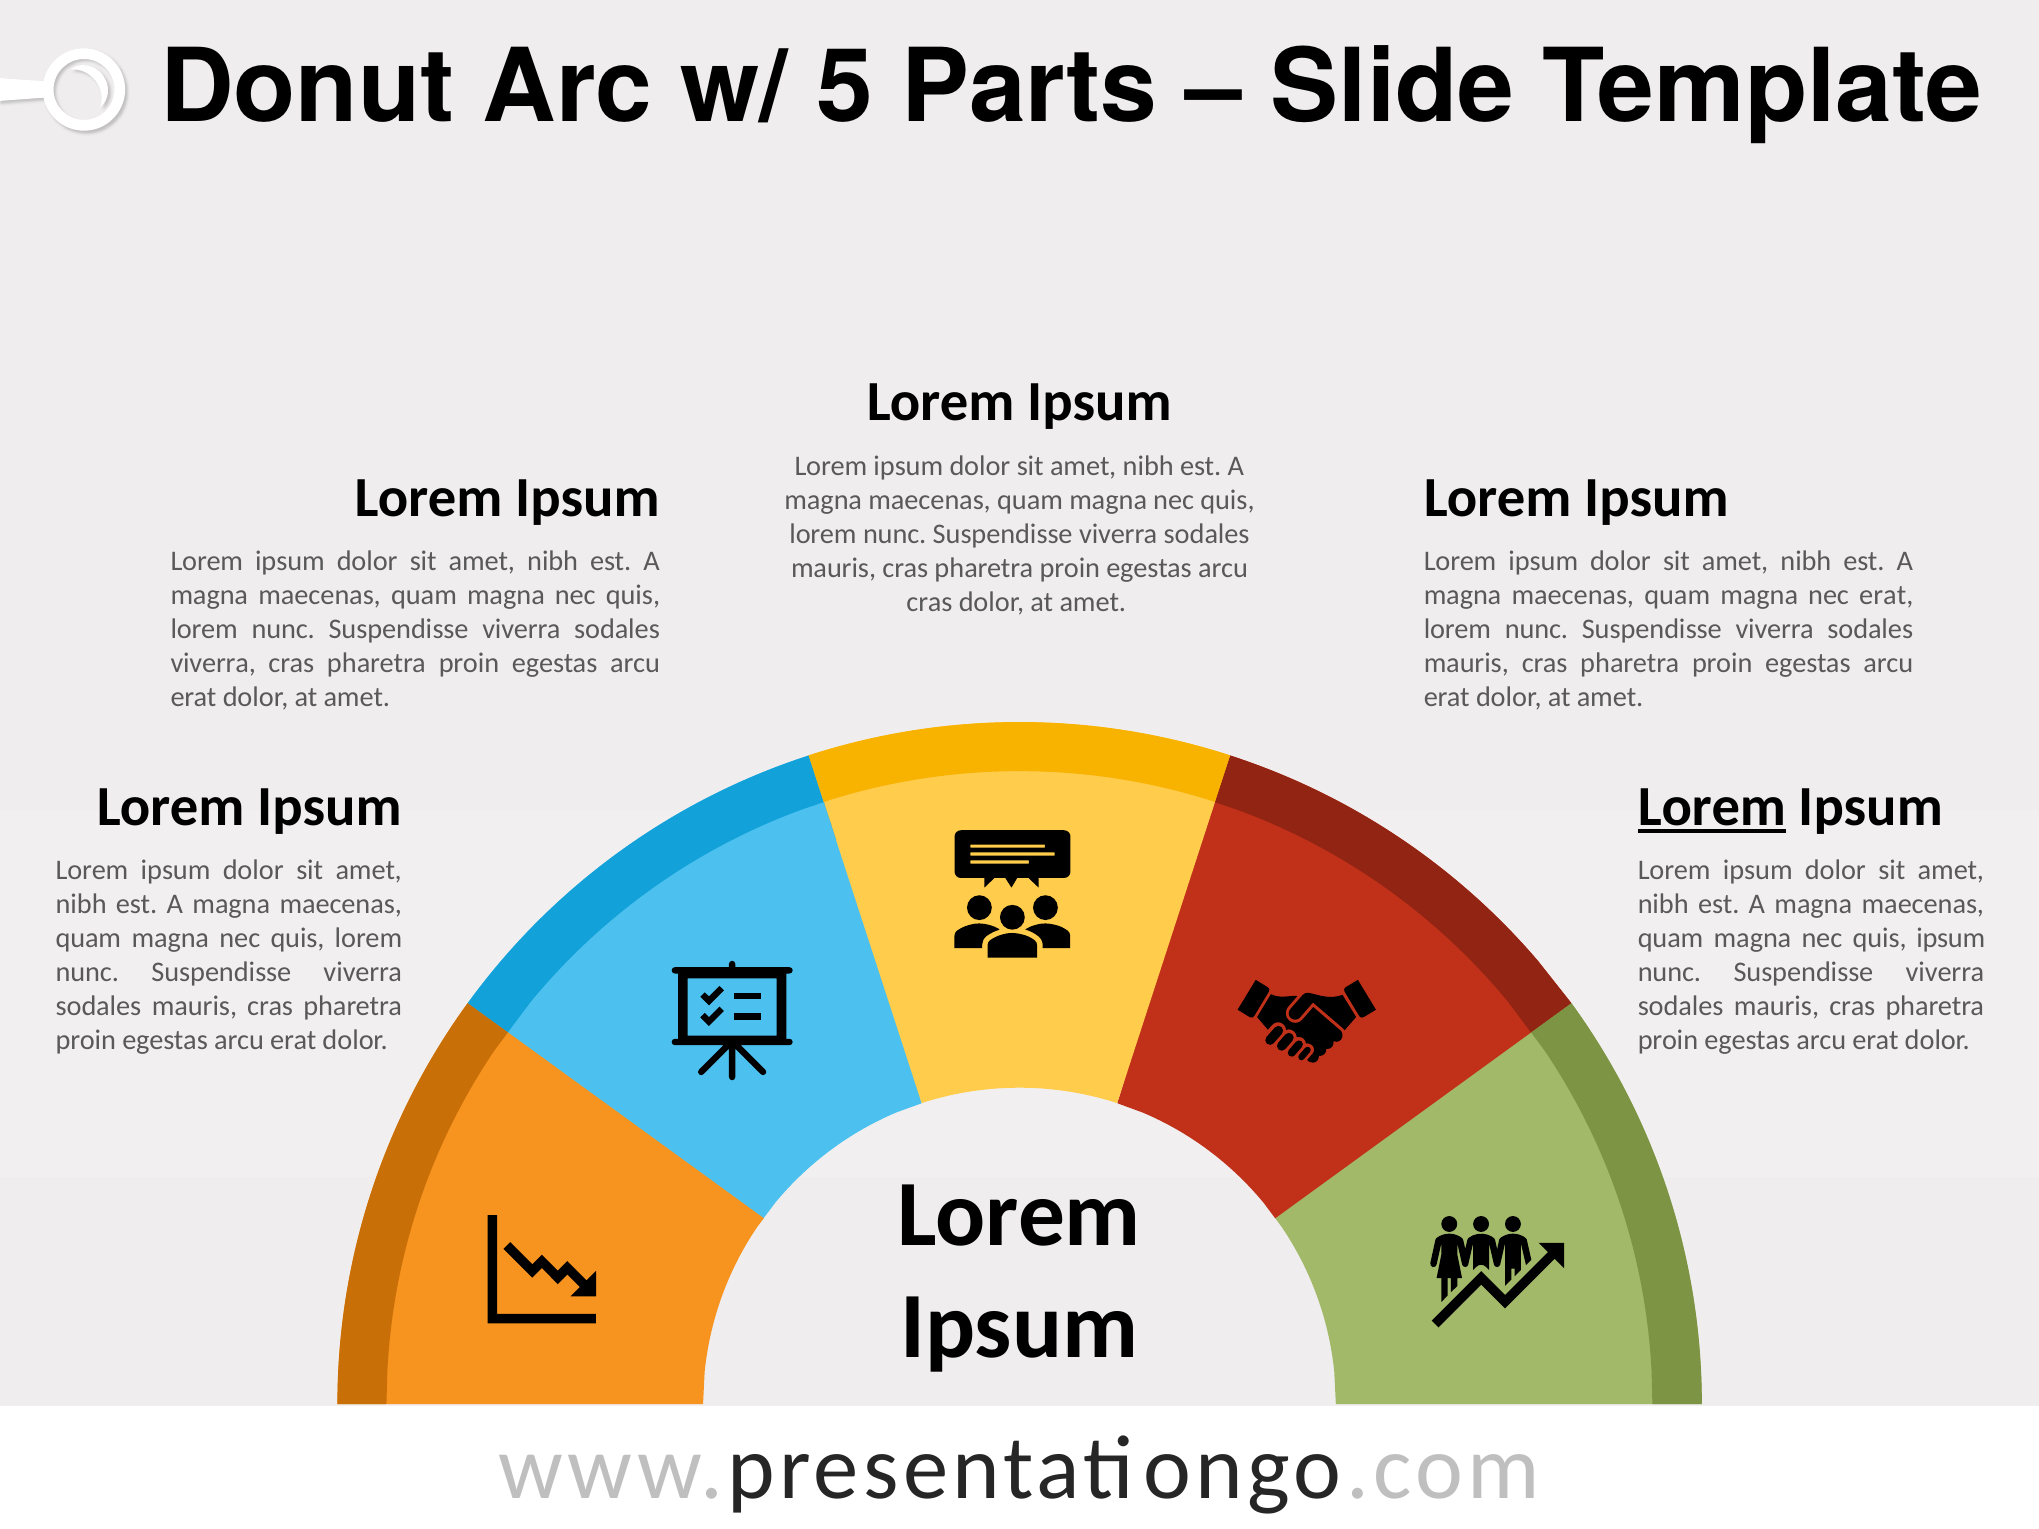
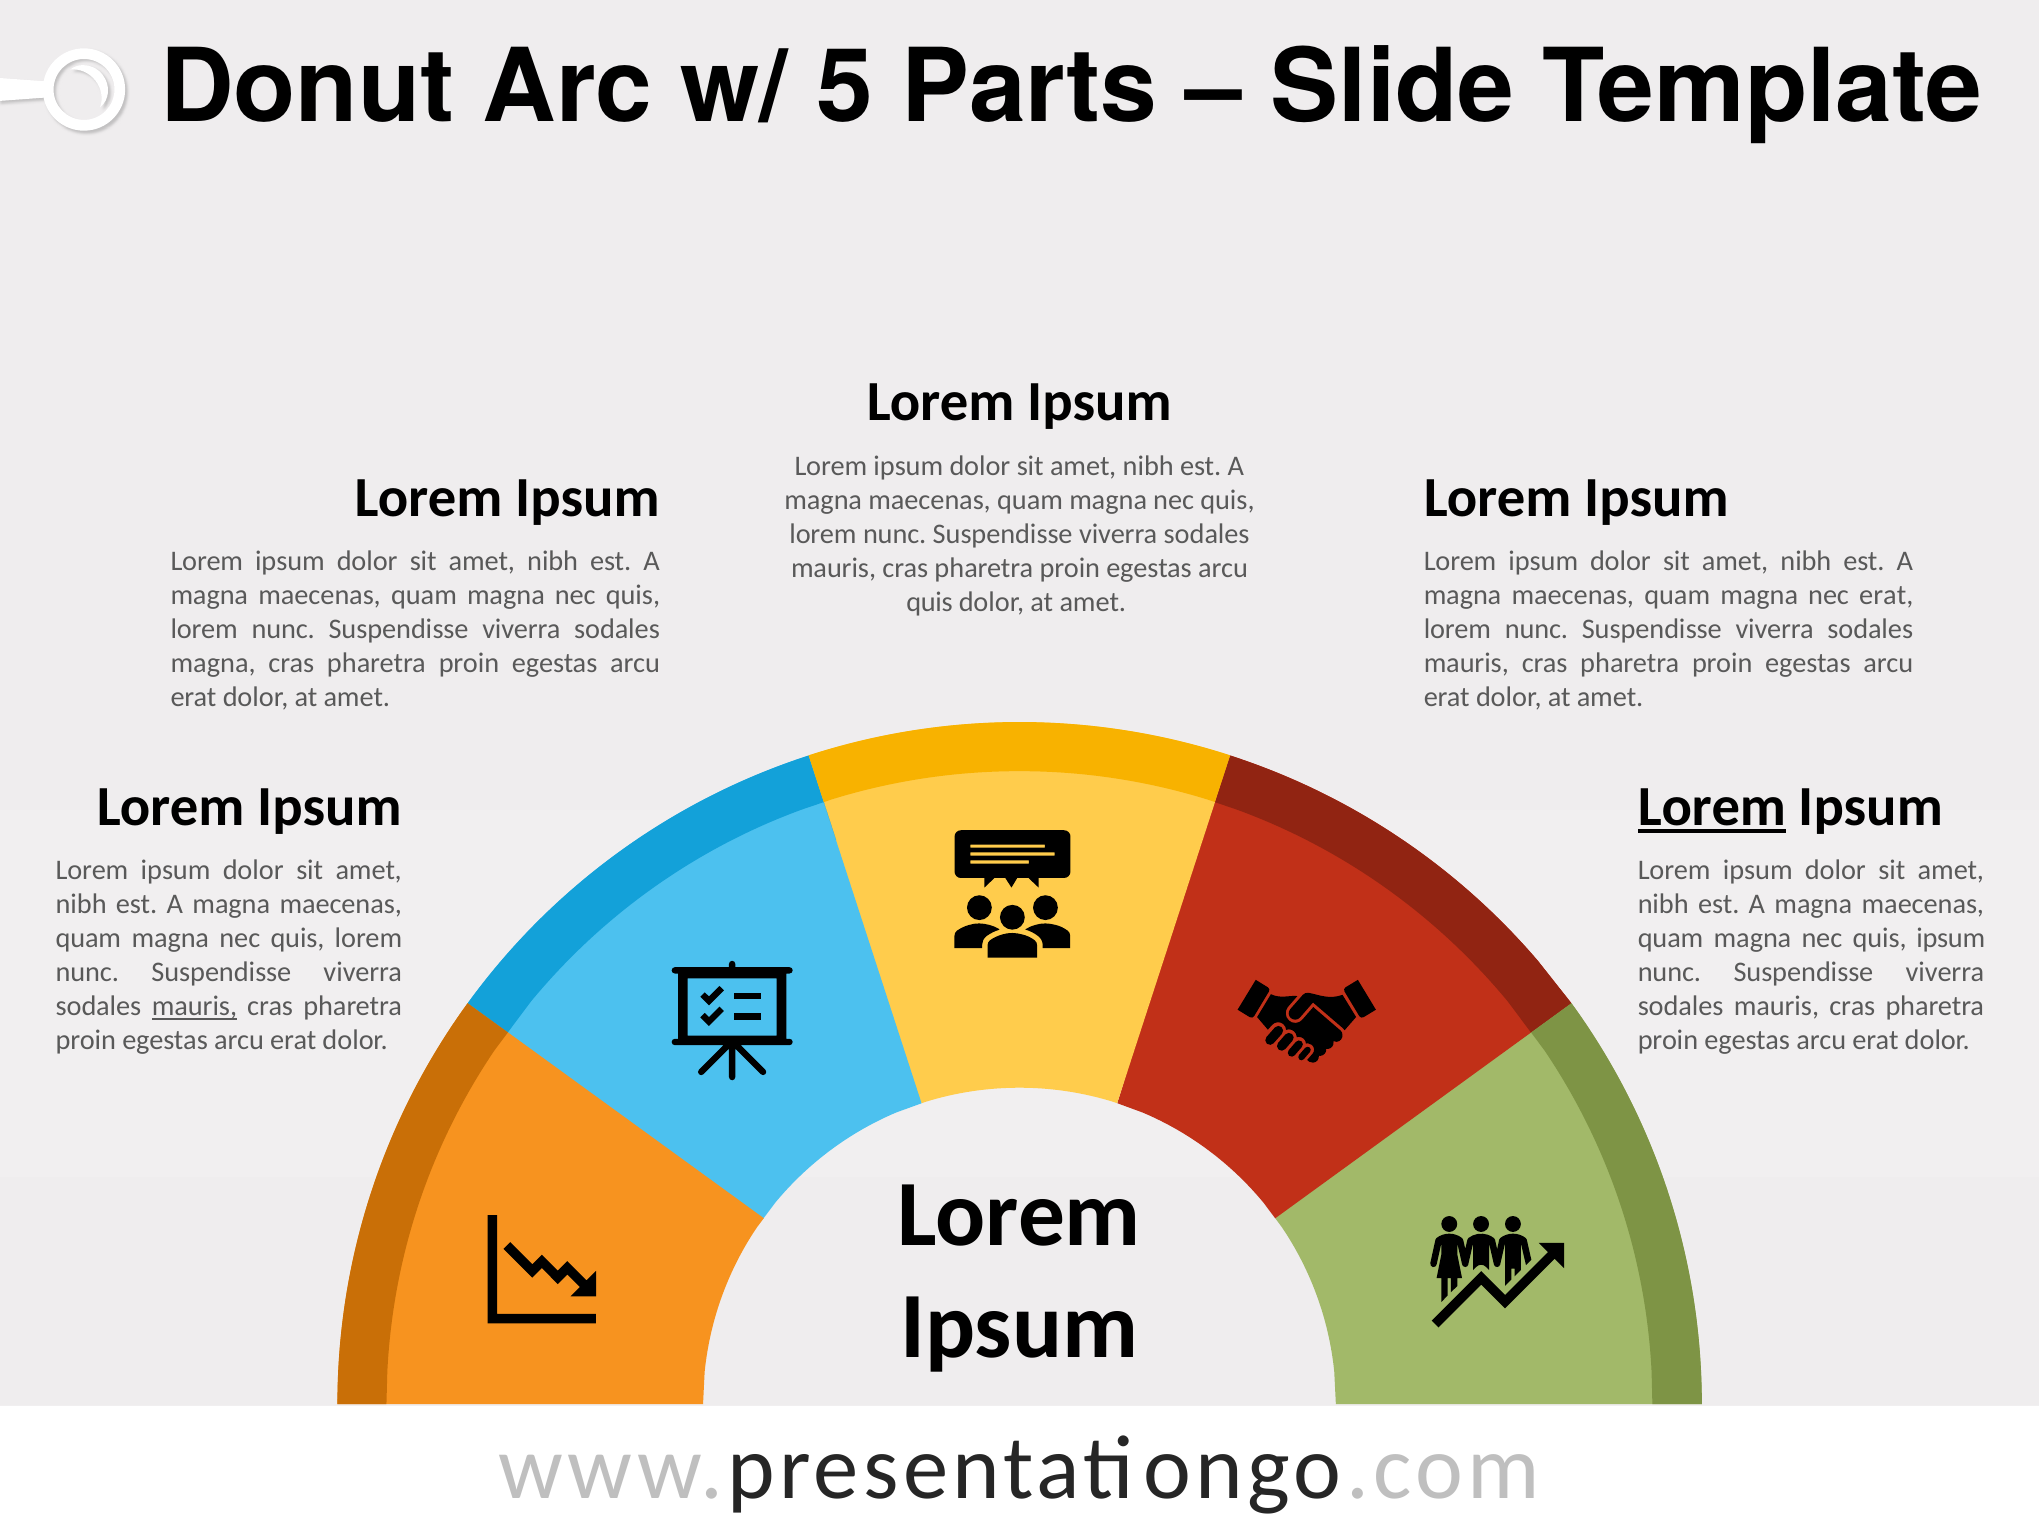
cras: cras -> quis (930, 602)
viverra: viverra -> magna (213, 663)
mauris underline: none -> present (194, 1007)
